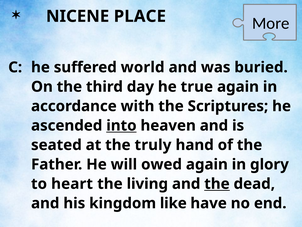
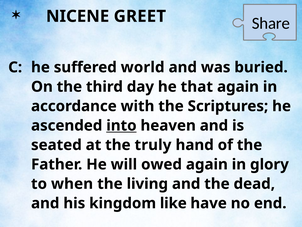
PLACE: PLACE -> GREET (140, 16)
More: More -> Share (271, 23)
true: true -> that (197, 87)
heart: heart -> when (72, 183)
the underline: present -> none (217, 183)
